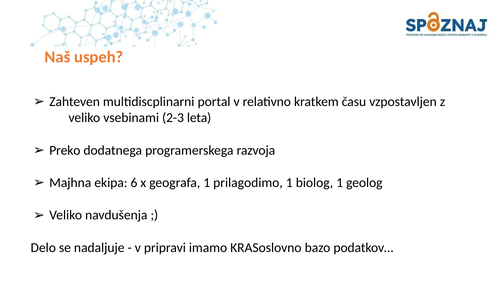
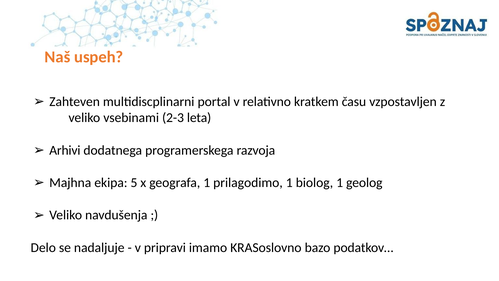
Preko: Preko -> Arhivi (65, 150)
6: 6 -> 5 (134, 183)
